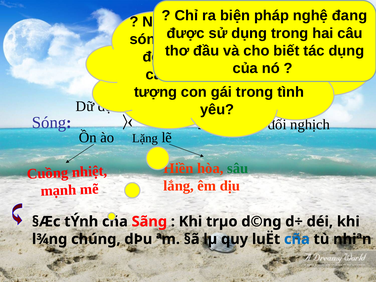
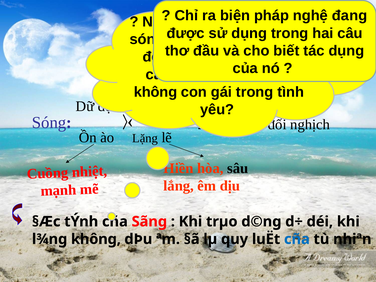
tượng: tượng -> không (156, 92)
sâu colour: green -> black (238, 168)
l¾ng chúng: chúng -> không (96, 239)
